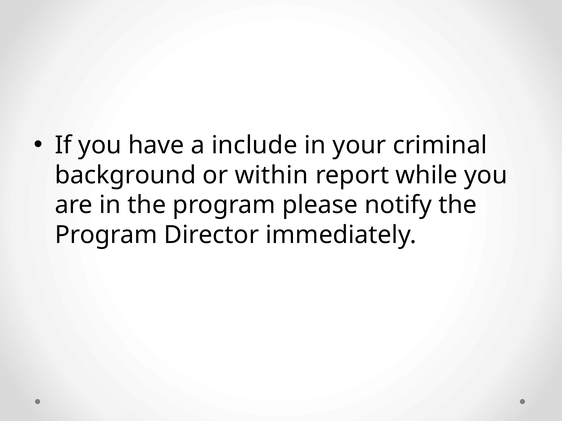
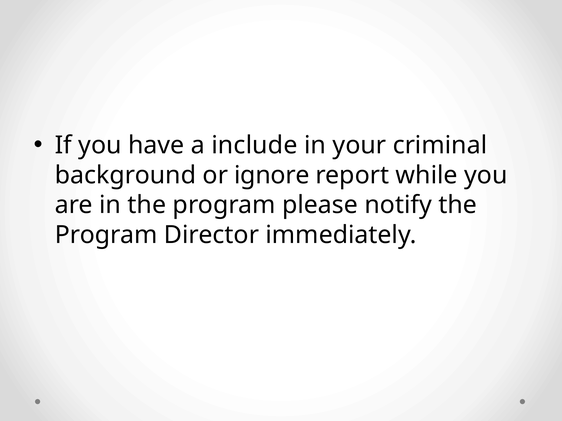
within: within -> ignore (272, 175)
